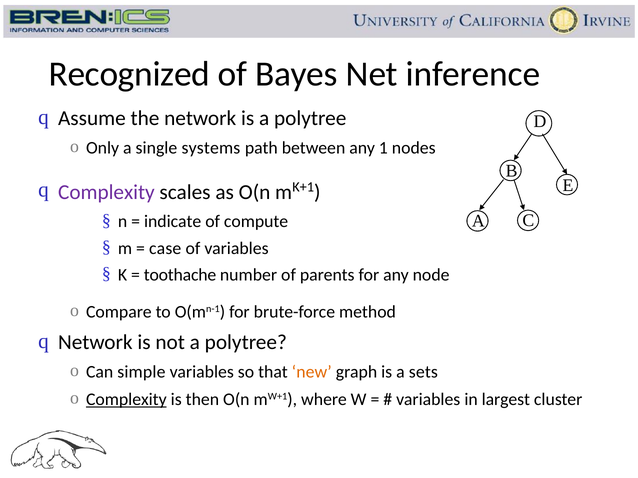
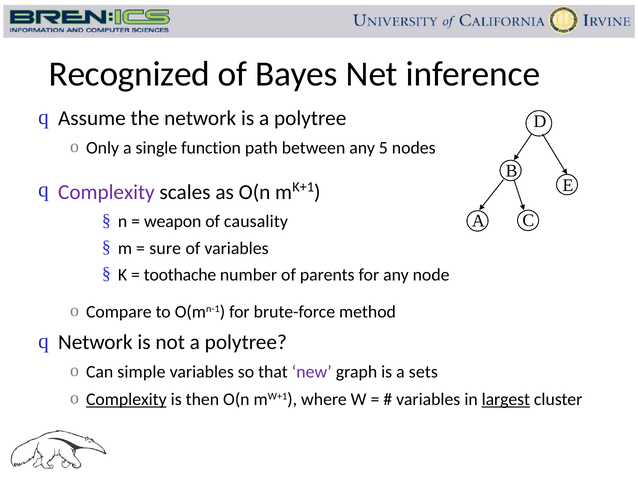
systems: systems -> function (211, 148)
1: 1 -> 5 (383, 148)
indicate: indicate -> weapon (173, 222)
compute: compute -> causality (256, 222)
case: case -> sure (165, 248)
new colour: orange -> purple (312, 372)
largest underline: none -> present (506, 400)
